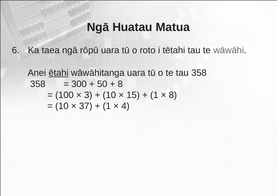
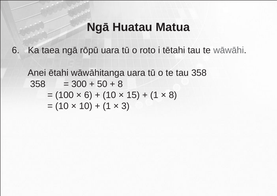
ētahi underline: present -> none (59, 73)
3: 3 -> 6 (88, 95)
37: 37 -> 10 (86, 106)
4: 4 -> 3 (125, 106)
